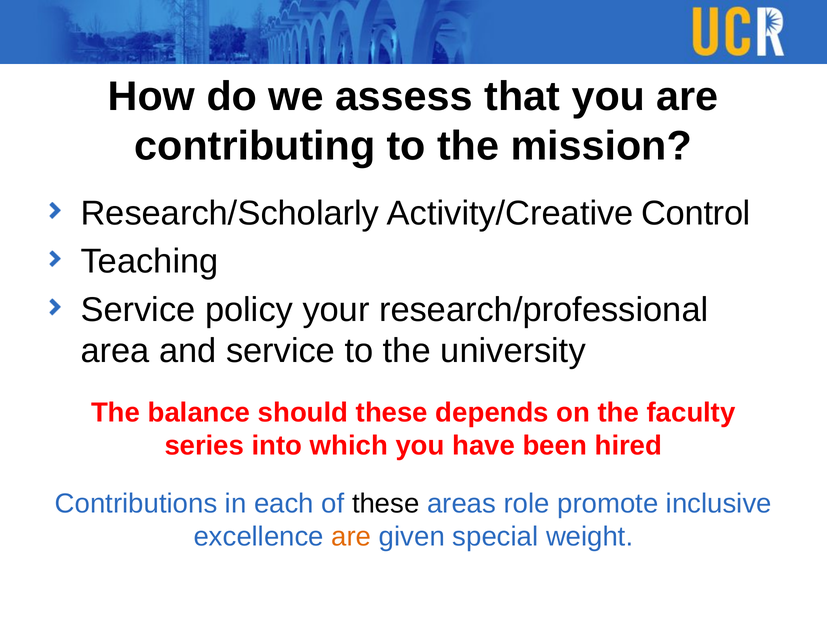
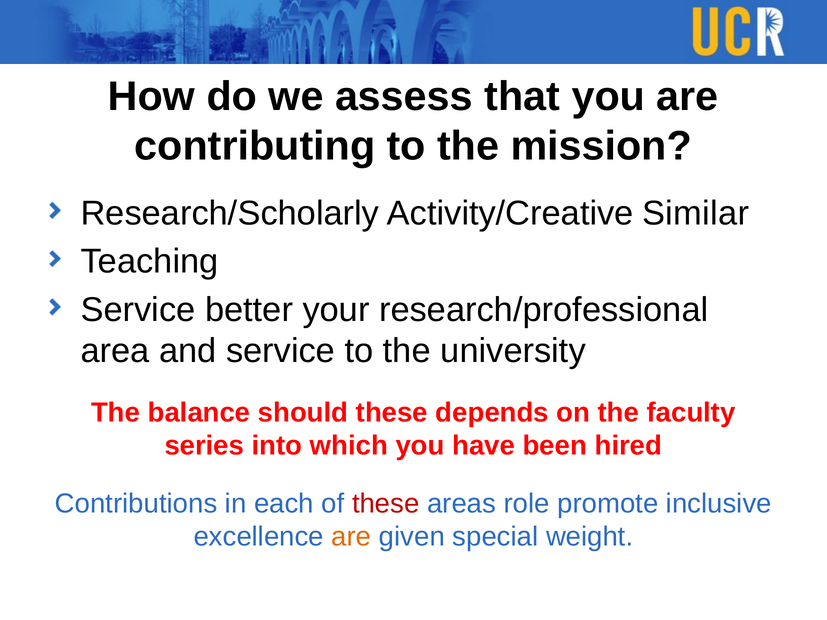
Control: Control -> Similar (696, 213)
policy: policy -> better (249, 310)
these colour: black -> red (386, 504)
